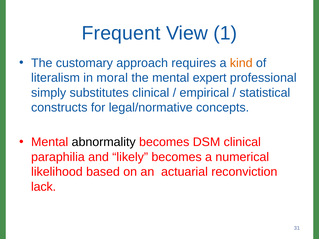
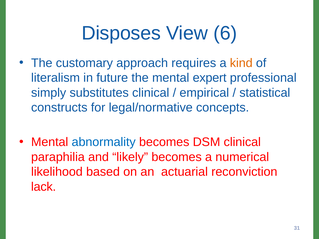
Frequent: Frequent -> Disposes (121, 33)
1: 1 -> 6 (225, 33)
moral: moral -> future (112, 78)
abnormality colour: black -> blue (104, 142)
